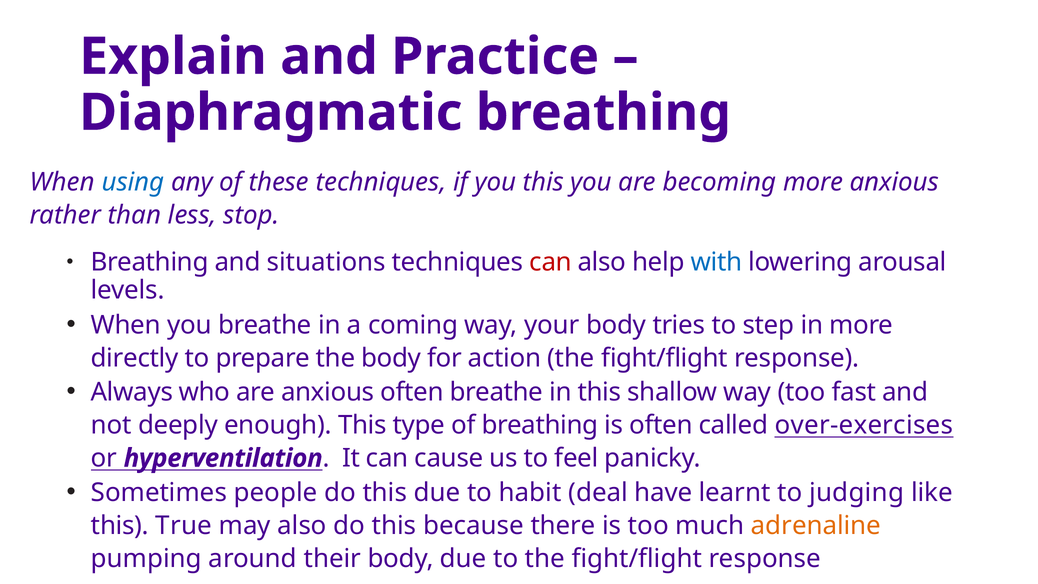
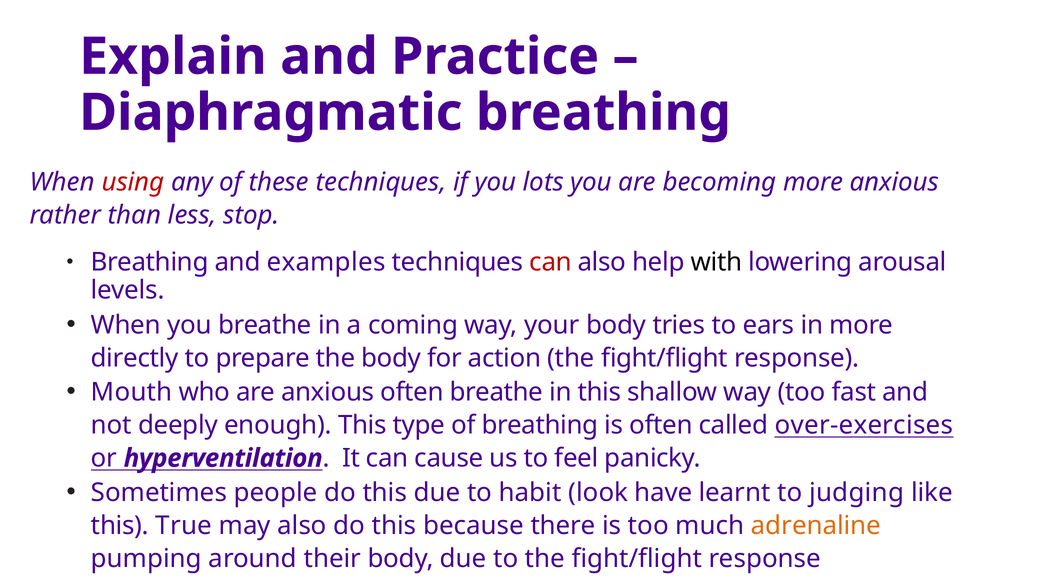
using colour: blue -> red (133, 182)
you this: this -> lots (543, 182)
situations: situations -> examples (326, 262)
with colour: blue -> black (717, 262)
step: step -> ears (768, 325)
Always: Always -> Mouth (132, 392)
deal: deal -> look (598, 492)
